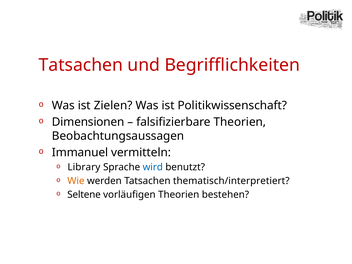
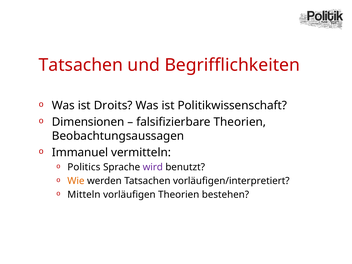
Zielen: Zielen -> Droits (113, 106)
Library: Library -> Politics (84, 167)
wird colour: blue -> purple (153, 167)
thematisch/interpretiert: thematisch/interpretiert -> vorläufigen/interpretiert (231, 181)
Seltene: Seltene -> Mitteln (84, 195)
